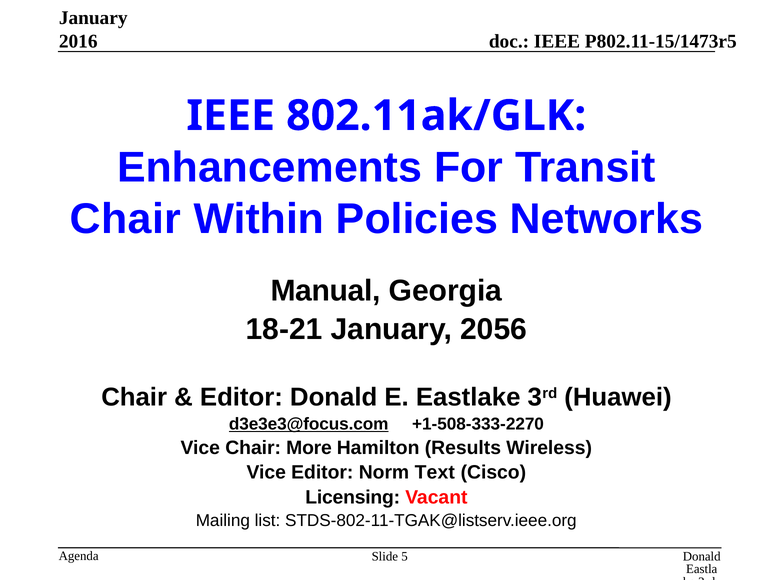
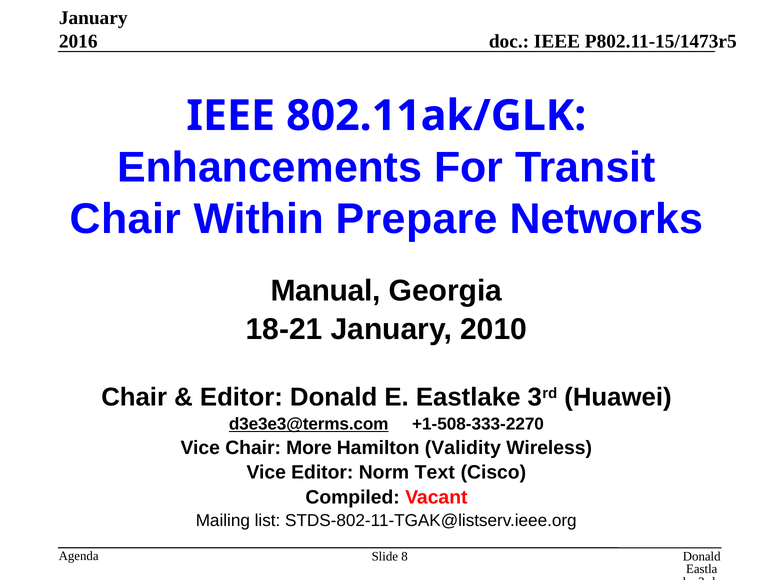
Policies: Policies -> Prepare (417, 219)
2056: 2056 -> 2010 (494, 329)
d3e3e3@focus.com: d3e3e3@focus.com -> d3e3e3@terms.com (309, 424)
Results: Results -> Validity (463, 448)
Licensing: Licensing -> Compiled (353, 497)
5: 5 -> 8 (405, 556)
